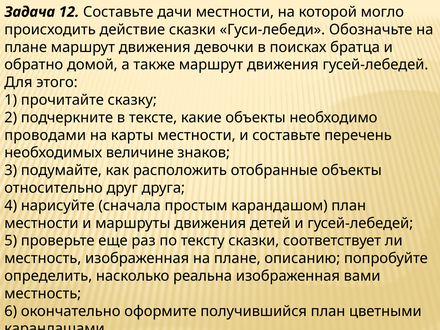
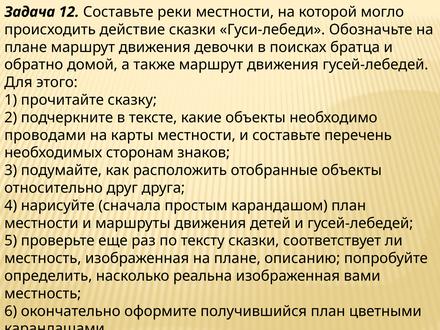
дачи: дачи -> реки (175, 12)
величине: величине -> сторонам (140, 153)
